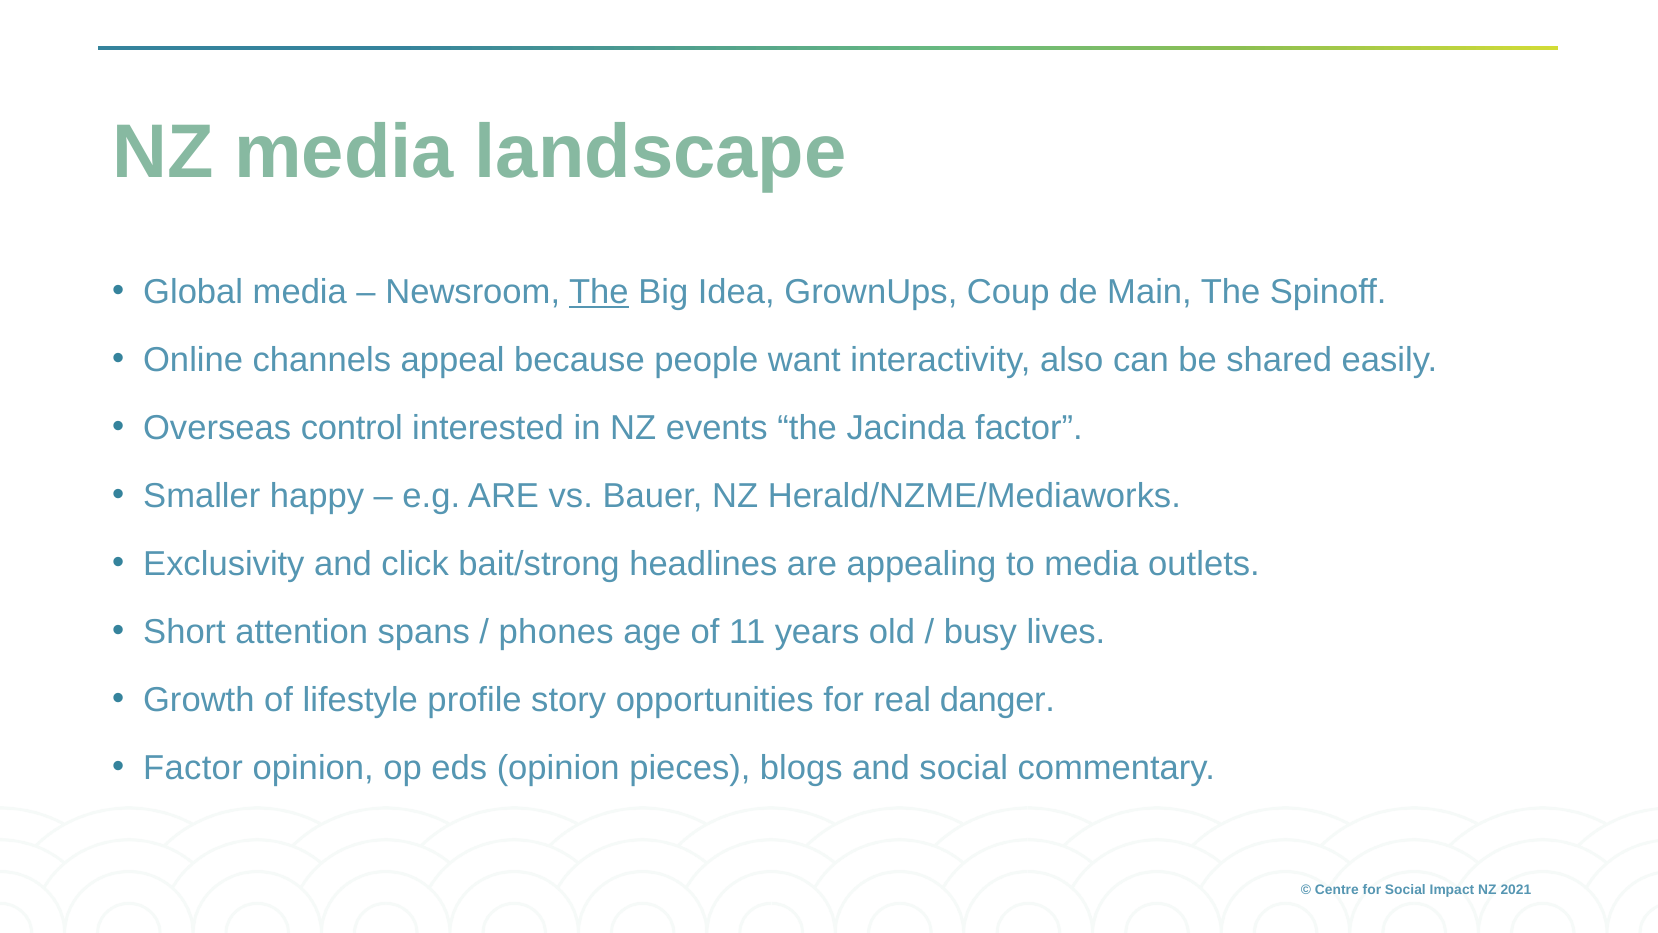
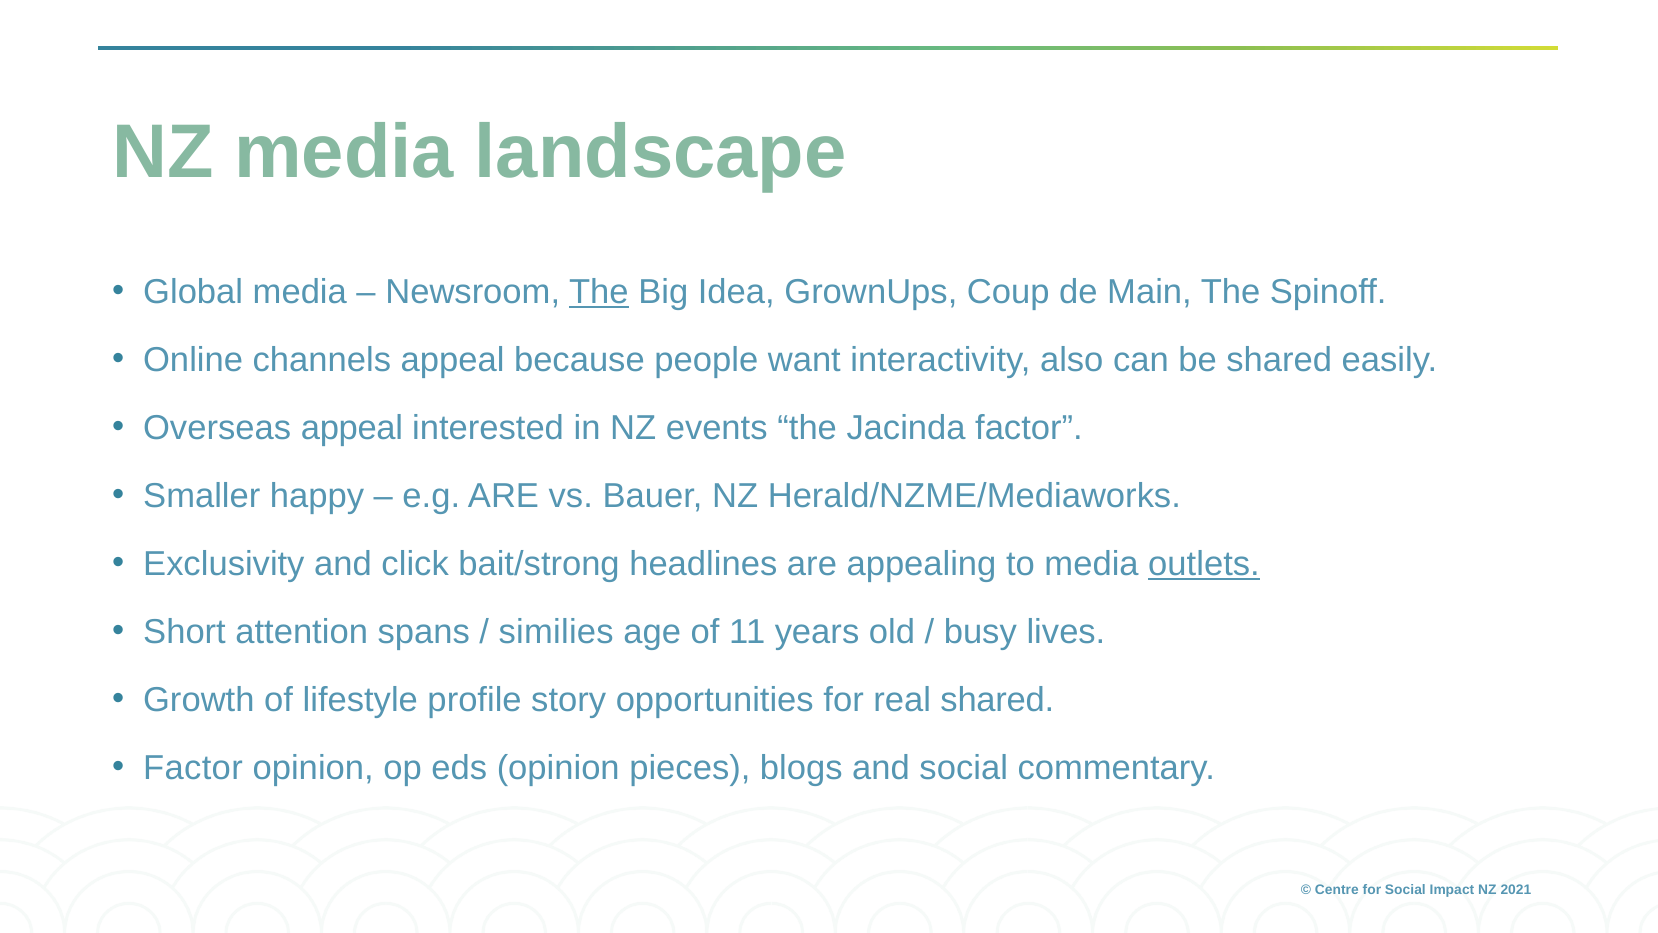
Overseas control: control -> appeal (352, 428)
outlets underline: none -> present (1204, 564)
phones: phones -> similies (556, 632)
real danger: danger -> shared (997, 700)
